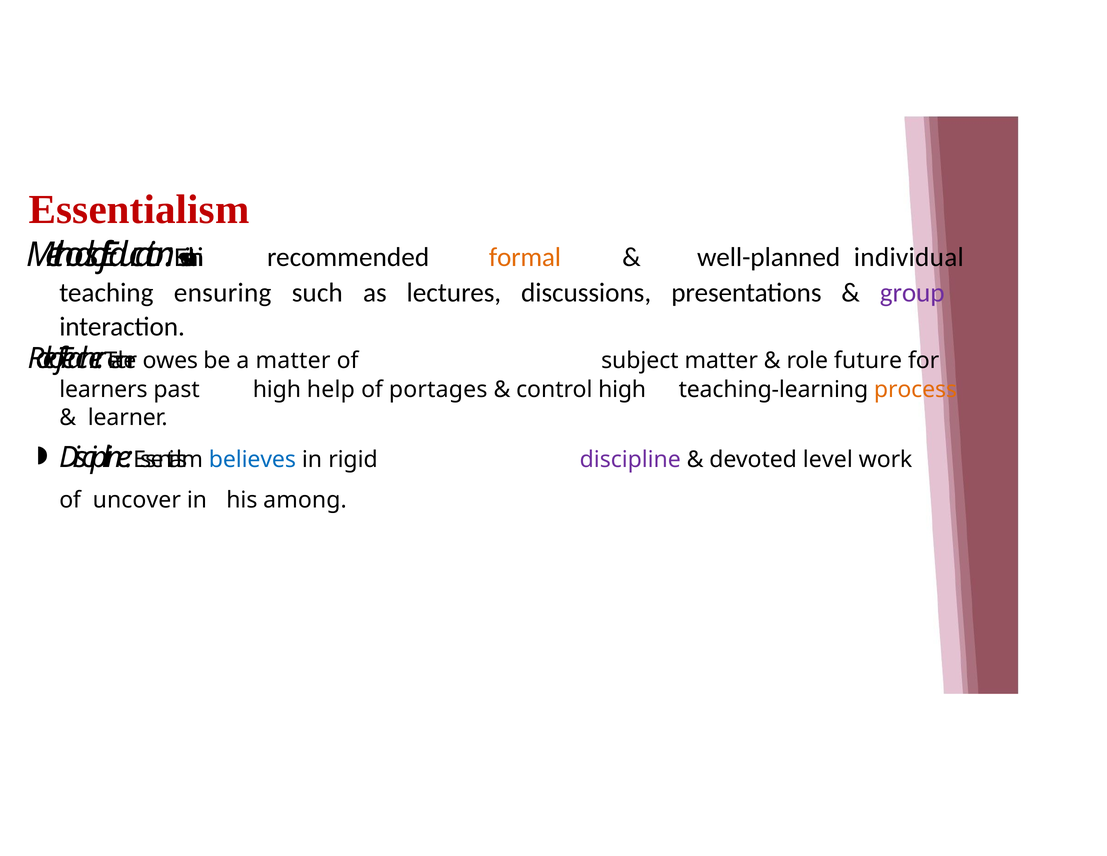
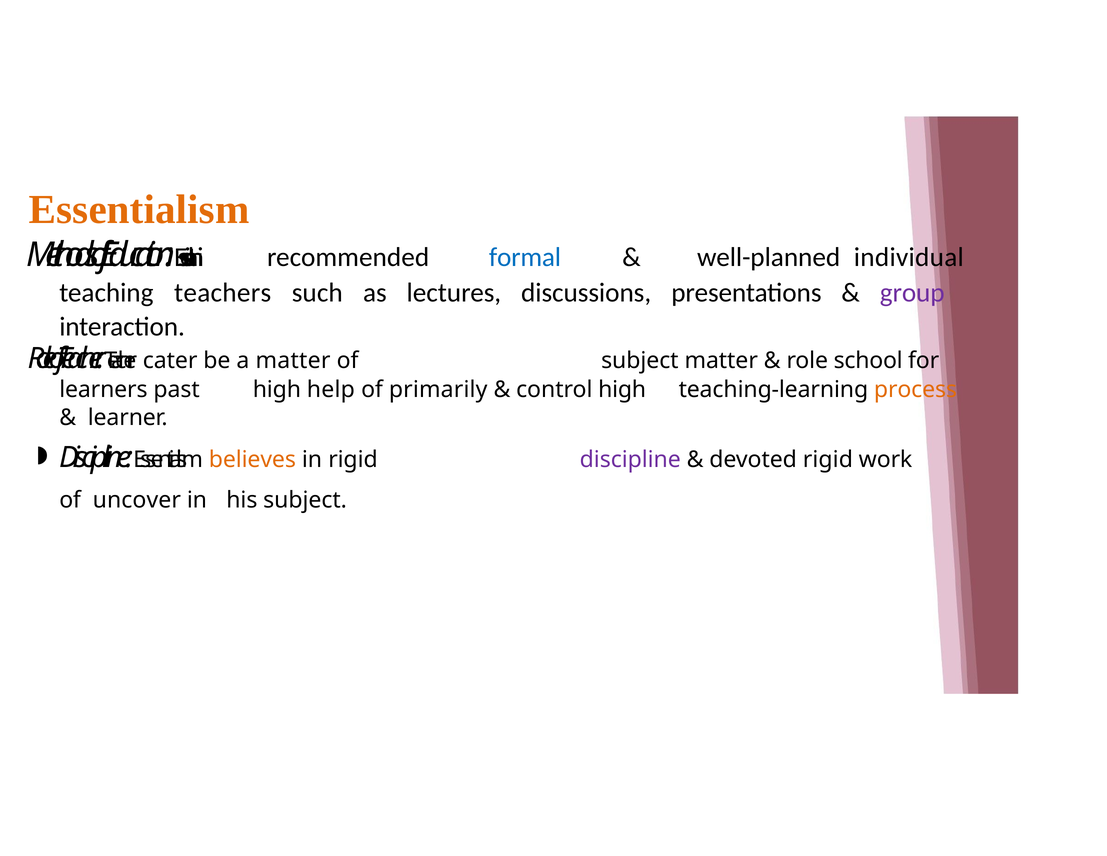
Essentialism colour: red -> orange (139, 209)
formal colour: orange -> blue (525, 257)
ensuring: ensuring -> teachers (223, 292)
owes: owes -> cater (170, 360)
future: future -> school (868, 360)
portages: portages -> primarily (438, 390)
believes colour: blue -> orange (252, 459)
devoted level: level -> rigid (828, 459)
his among: among -> subject (305, 500)
